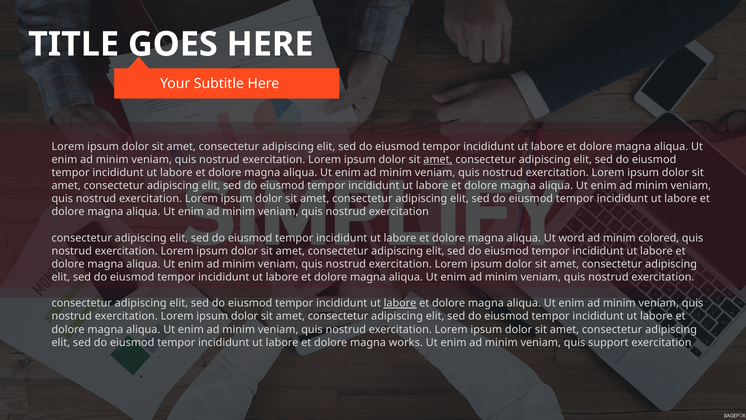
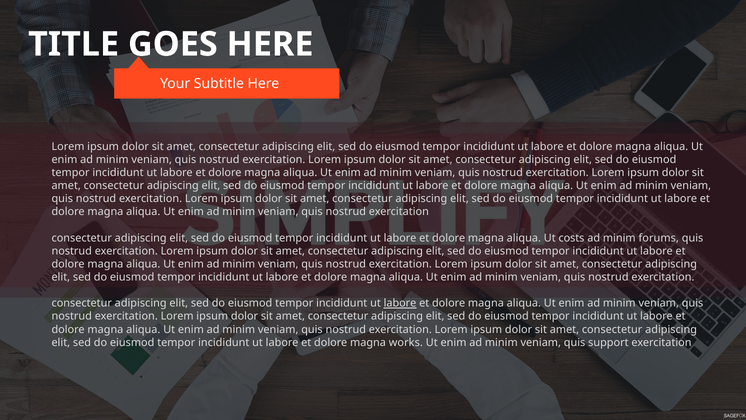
amet underline: present -> none (438, 159)
word: word -> costs (572, 238)
colored: colored -> forums (659, 238)
